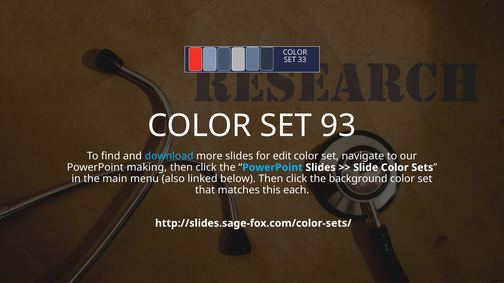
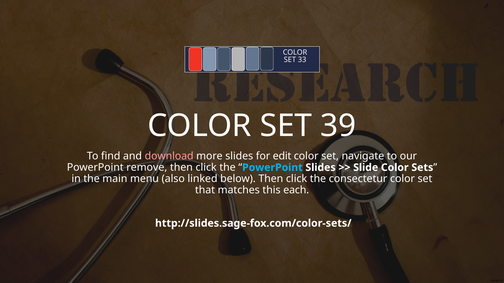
93: 93 -> 39 (338, 126)
download colour: light blue -> pink (169, 156)
making: making -> remove (147, 168)
background: background -> consectetur (358, 179)
